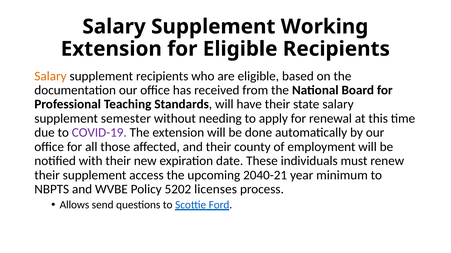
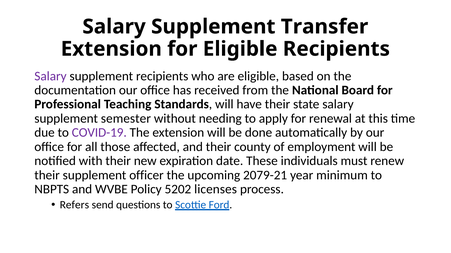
Working: Working -> Transfer (324, 27)
Salary colour: orange -> purple (50, 76)
access: access -> officer (146, 176)
2040-21: 2040-21 -> 2079-21 (265, 176)
Allows: Allows -> Refers (74, 205)
